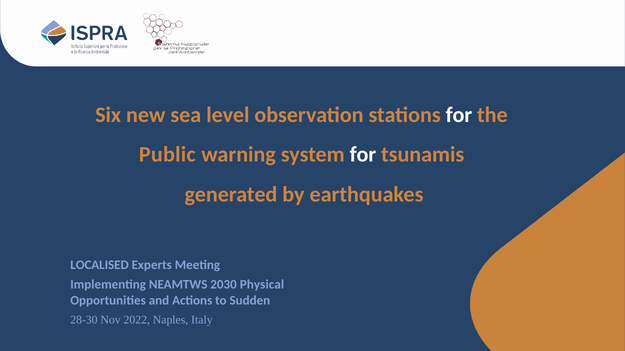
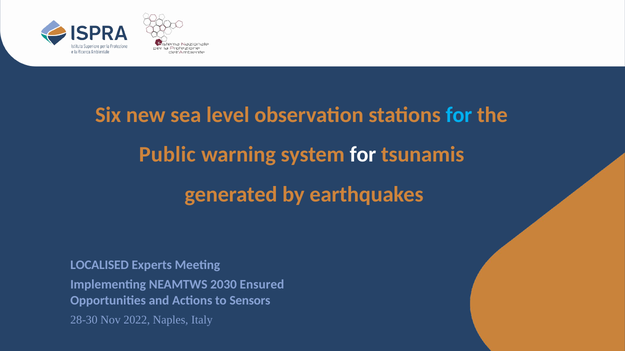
for colour: white -> light blue (459, 115)
Physical: Physical -> Ensured (262, 285)
Sudden: Sudden -> Sensors (250, 301)
